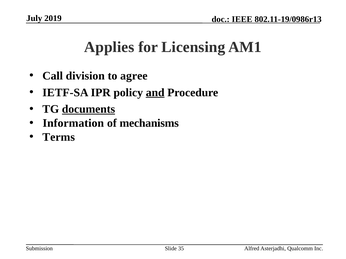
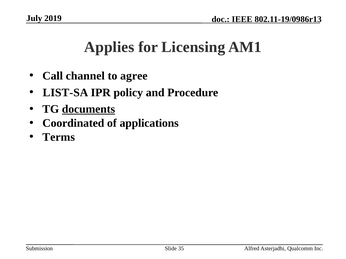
division: division -> channel (85, 76)
IETF-SA: IETF-SA -> LIST-SA (65, 93)
and underline: present -> none (155, 93)
Information: Information -> Coordinated (73, 123)
mechanisms: mechanisms -> applications (149, 123)
